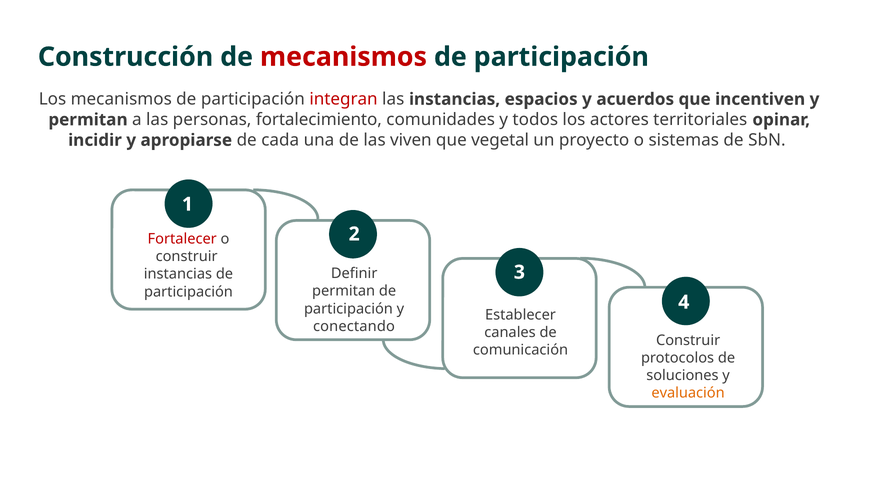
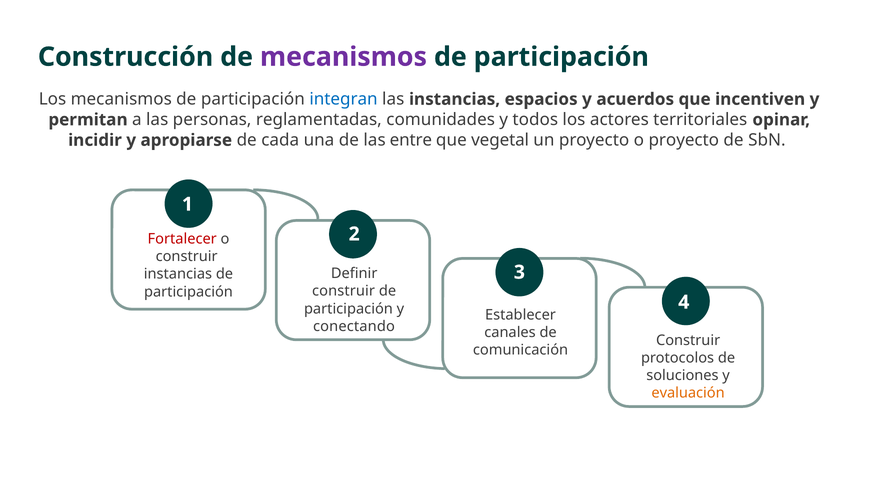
mecanismos colour: red -> purple (343, 57)
integran colour: red -> blue (344, 99)
fortalecimiento: fortalecimiento -> reglamentadas (319, 120)
viven: viven -> entre (411, 140)
o sistemas: sistemas -> proyecto (684, 140)
permitan: permitan -> construir (344, 291)
